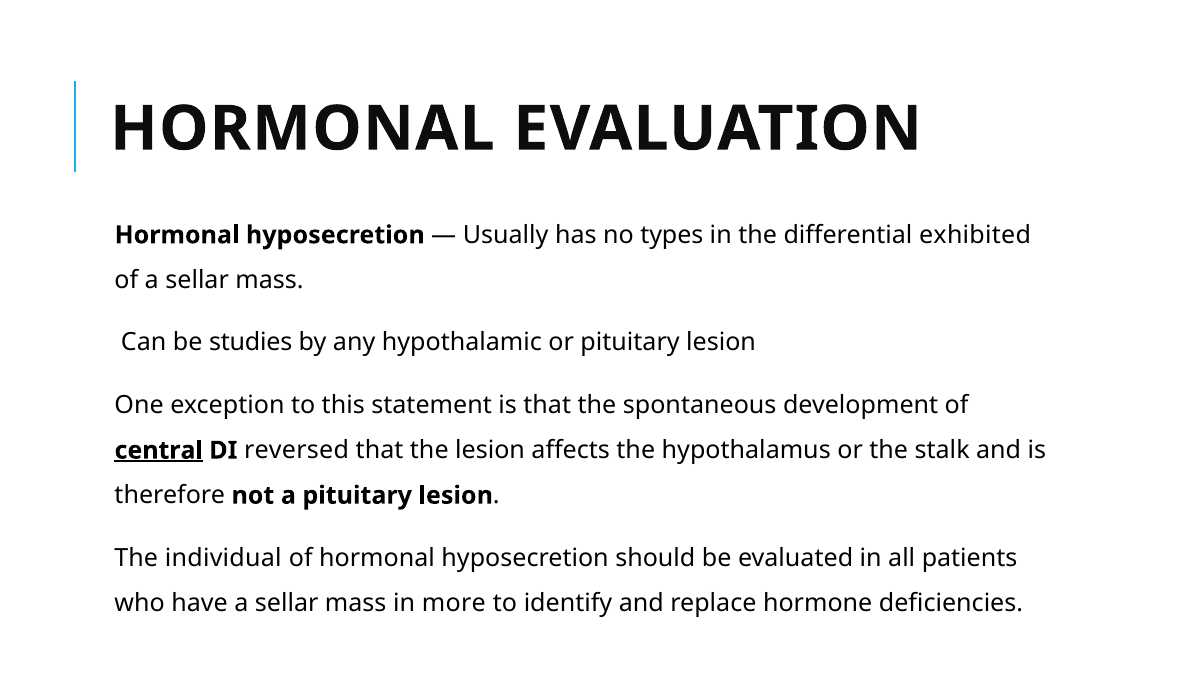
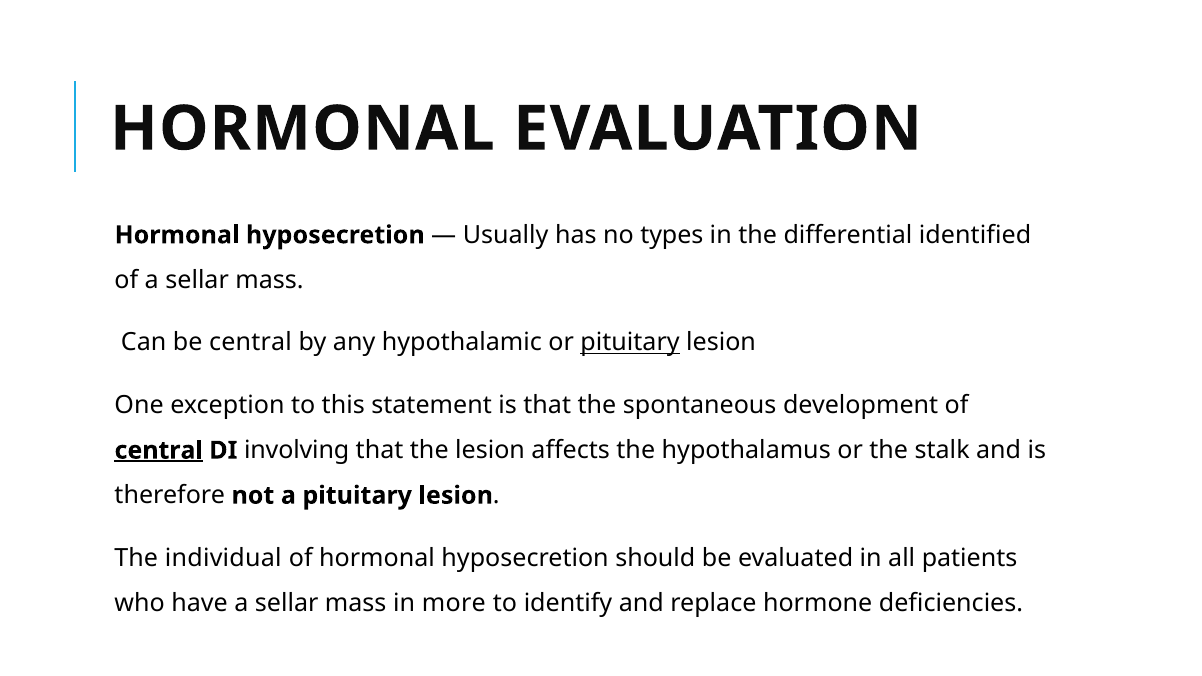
exhibited: exhibited -> identified (975, 235)
be studies: studies -> central (250, 343)
pituitary underline: none -> present (630, 343)
reversed: reversed -> involving (297, 450)
